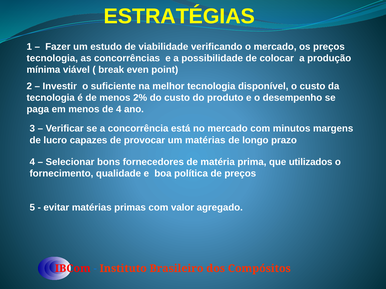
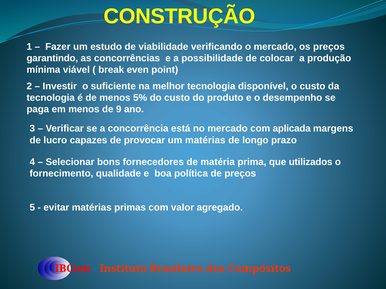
ESTRATÉGIAS: ESTRATÉGIAS -> CONSTRUÇÃO (179, 16)
tecnologia: tecnologia -> garantindo (52, 58)
2%: 2% -> 5% (140, 98)
de 4: 4 -> 9 (119, 109)
minutos: minutos -> aplicada (292, 129)
